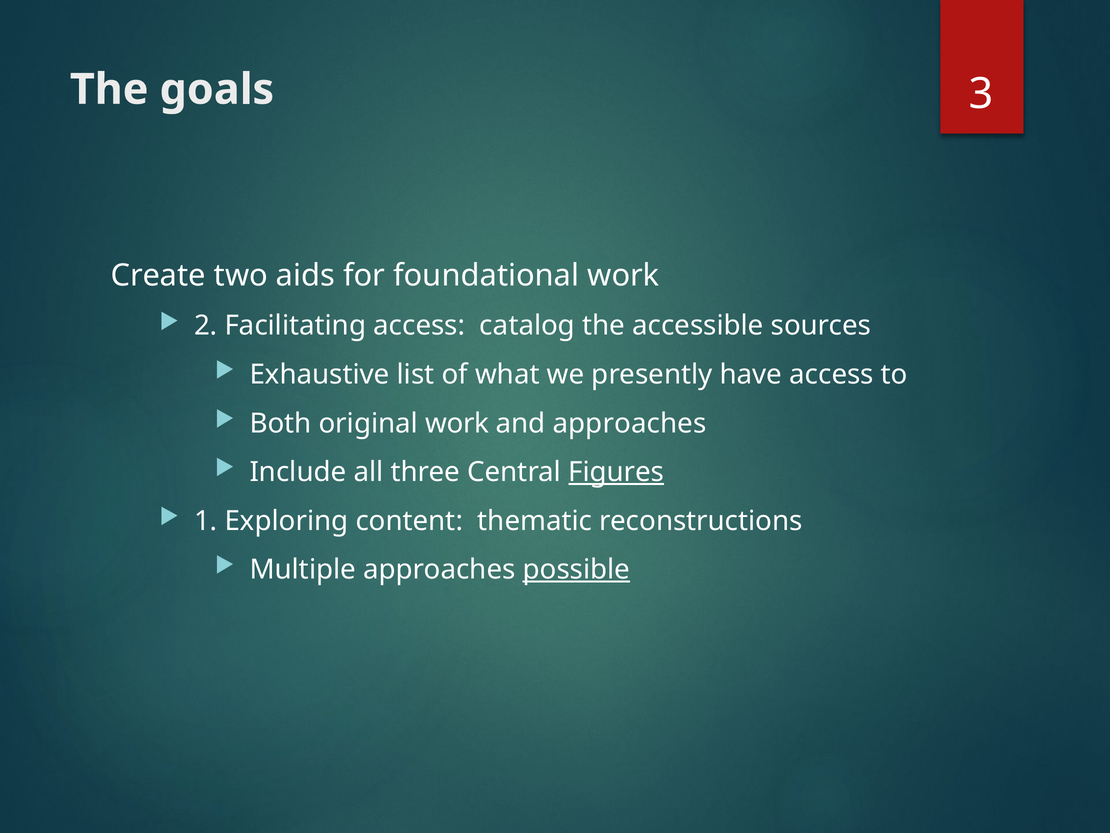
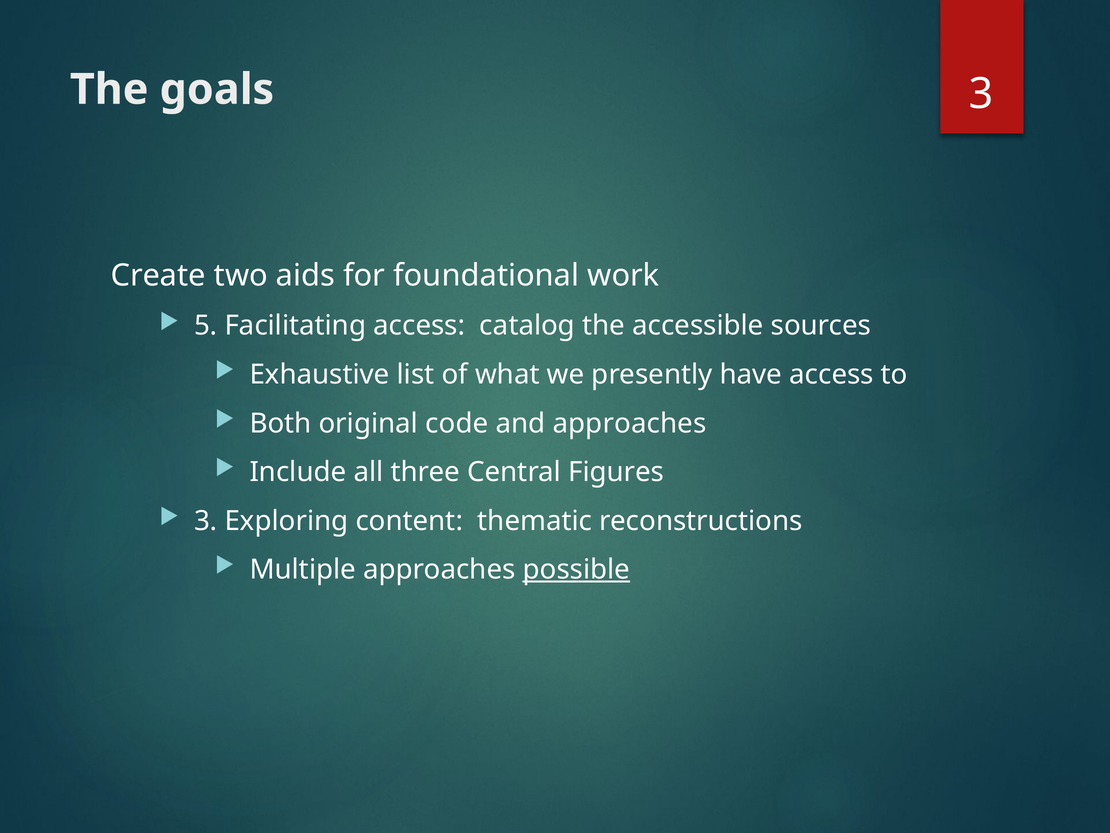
2: 2 -> 5 (206, 326)
original work: work -> code (457, 423)
Figures underline: present -> none (616, 472)
1: 1 -> 3 (206, 521)
